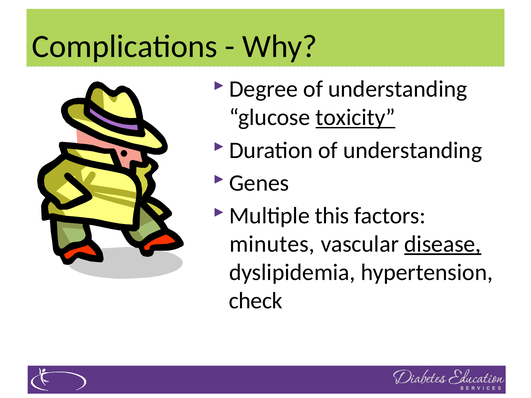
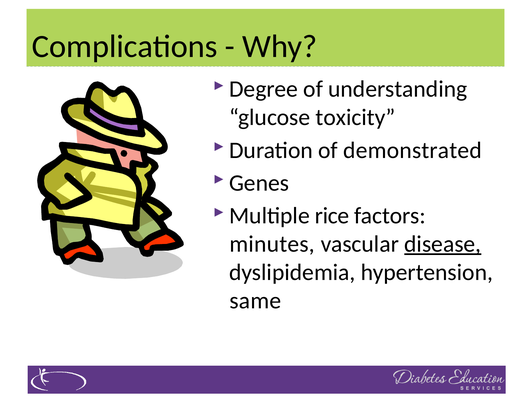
toxicity underline: present -> none (355, 118)
understanding: understanding -> demonstrated (413, 150)
this: this -> rice (332, 216)
check: check -> same (255, 301)
